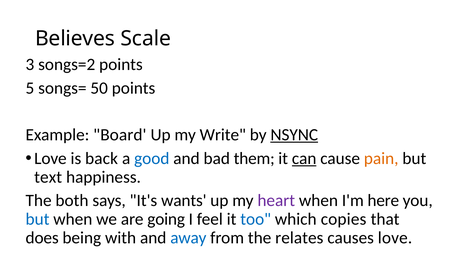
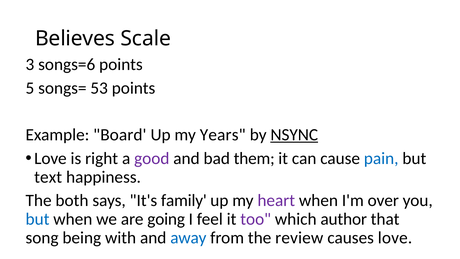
songs=2: songs=2 -> songs=6 (67, 64)
50: 50 -> 53 (99, 88)
Write: Write -> Years (223, 135)
back: back -> right (102, 158)
good colour: blue -> purple (152, 158)
can underline: present -> none (304, 158)
pain colour: orange -> blue (381, 158)
wants: wants -> family (184, 200)
here: here -> over (383, 200)
too colour: blue -> purple (256, 219)
copies: copies -> author (344, 219)
does: does -> song (42, 238)
relates: relates -> review (299, 238)
